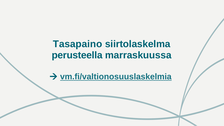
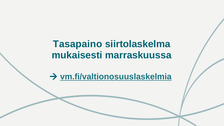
perusteella: perusteella -> mukaisesti (77, 55)
